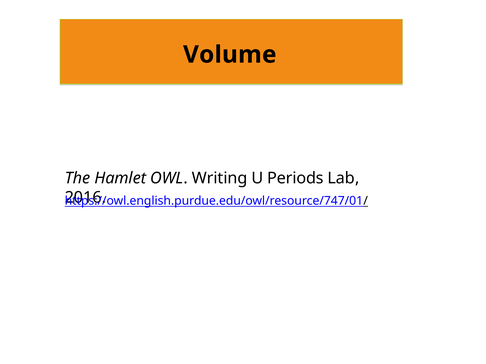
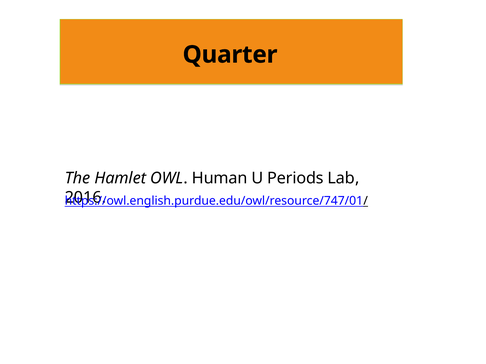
Volume: Volume -> Quarter (230, 55)
Writing: Writing -> Human (220, 178)
